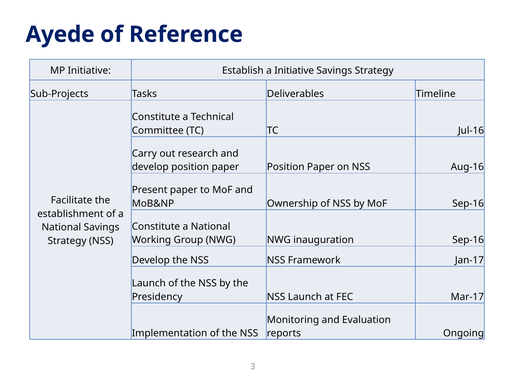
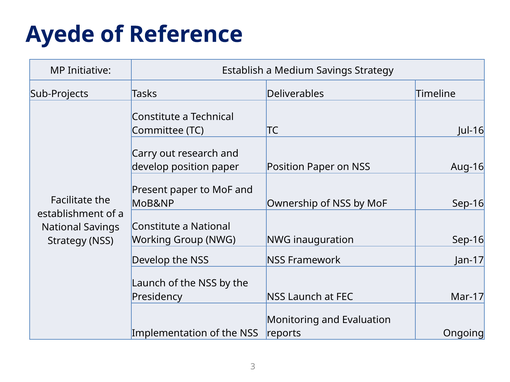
a Initiative: Initiative -> Medium (294, 71)
